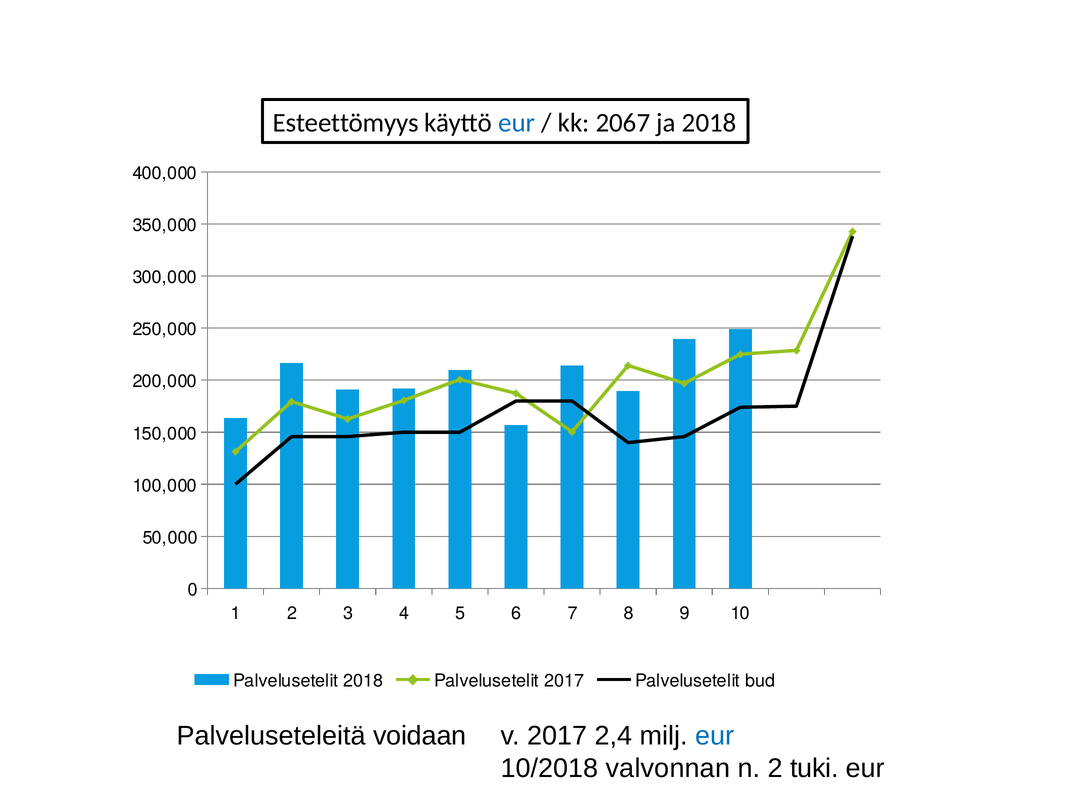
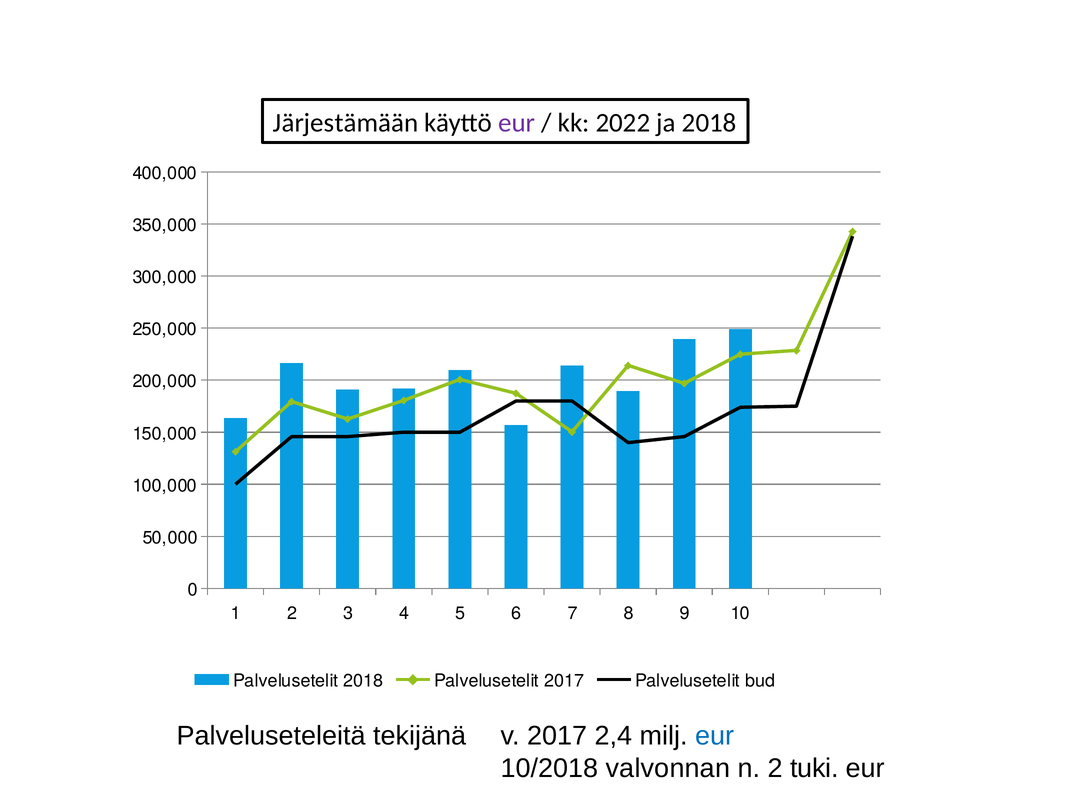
Esteettömyys: Esteettömyys -> Järjestämään (346, 123)
eur colour: blue -> purple (517, 123)
2067: 2067 -> 2022 (623, 123)
voidaan: voidaan -> tekijänä (420, 736)
